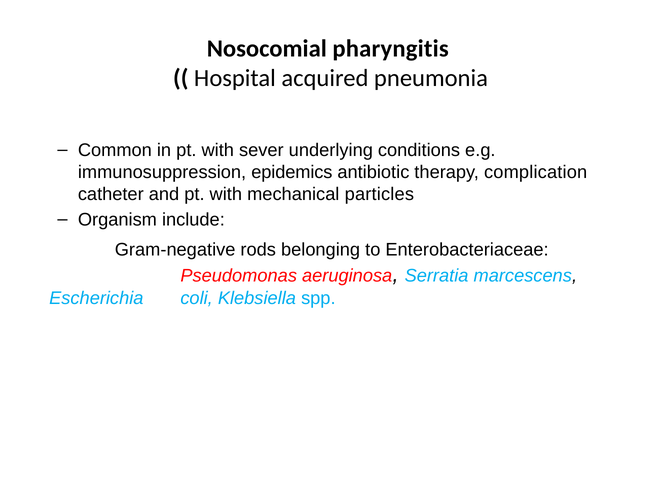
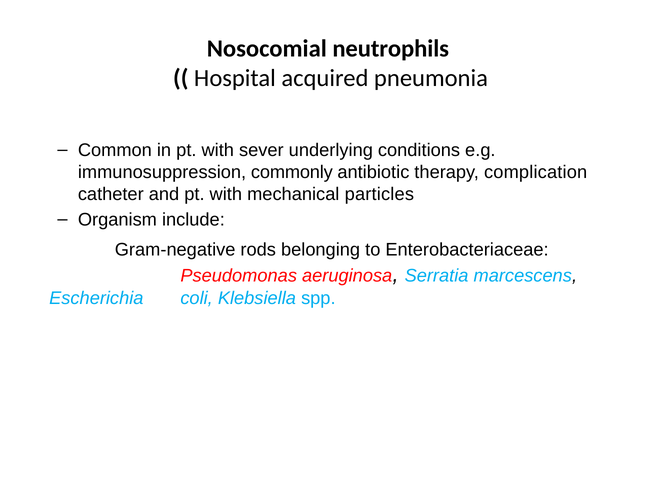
pharyngitis: pharyngitis -> neutrophils (391, 49)
epidemics: epidemics -> commonly (292, 172)
